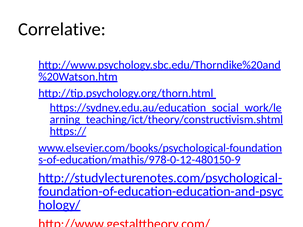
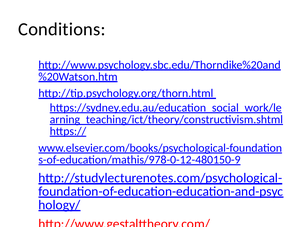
Correlative: Correlative -> Conditions (62, 29)
